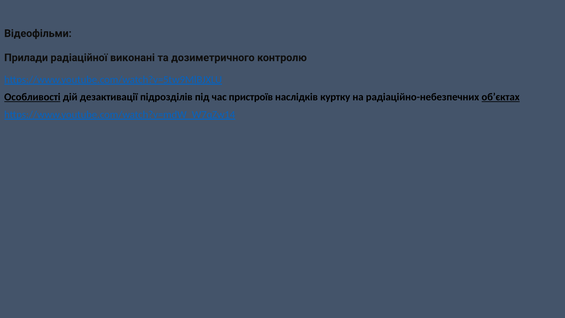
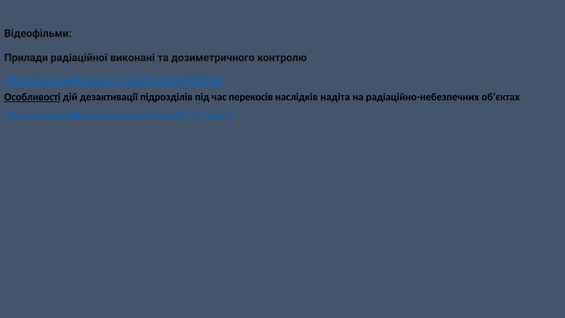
пристроїв: пристроїв -> перекосів (251, 97)
куртку: куртку -> надіта (335, 97)
об’єктах underline: present -> none (501, 97)
